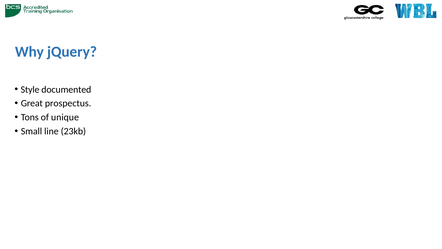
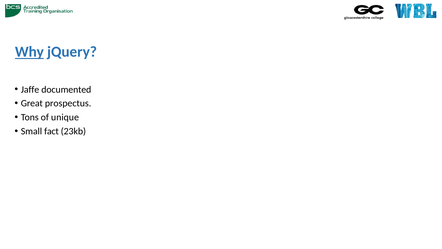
Why underline: none -> present (29, 52)
Style: Style -> Jaffe (30, 89)
line: line -> fact (51, 131)
